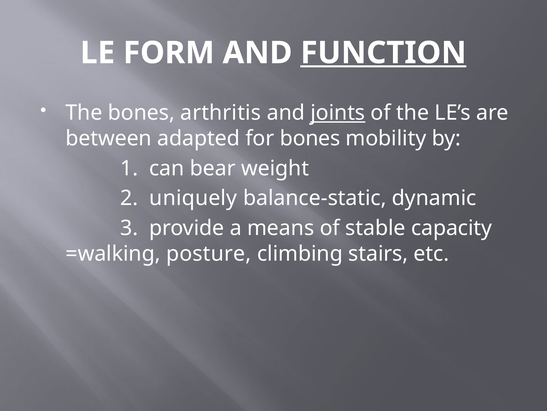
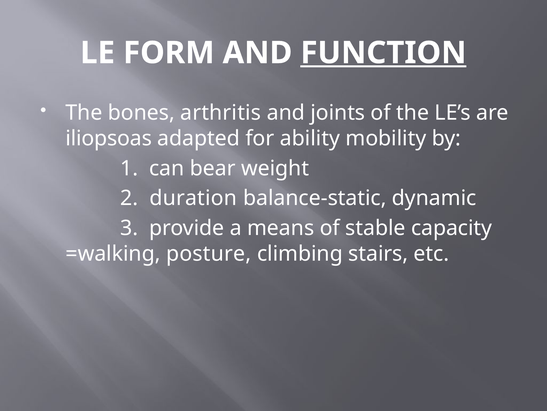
joints underline: present -> none (338, 113)
between: between -> iliopsoas (109, 138)
for bones: bones -> ability (310, 138)
uniquely: uniquely -> duration (193, 198)
